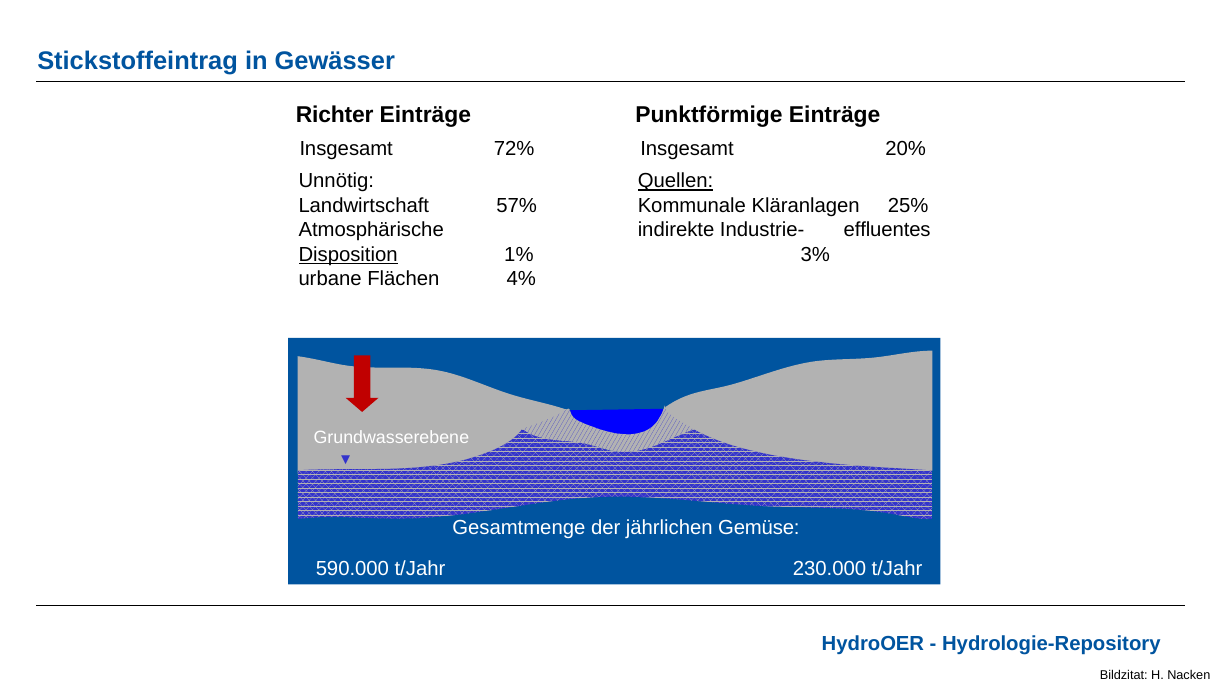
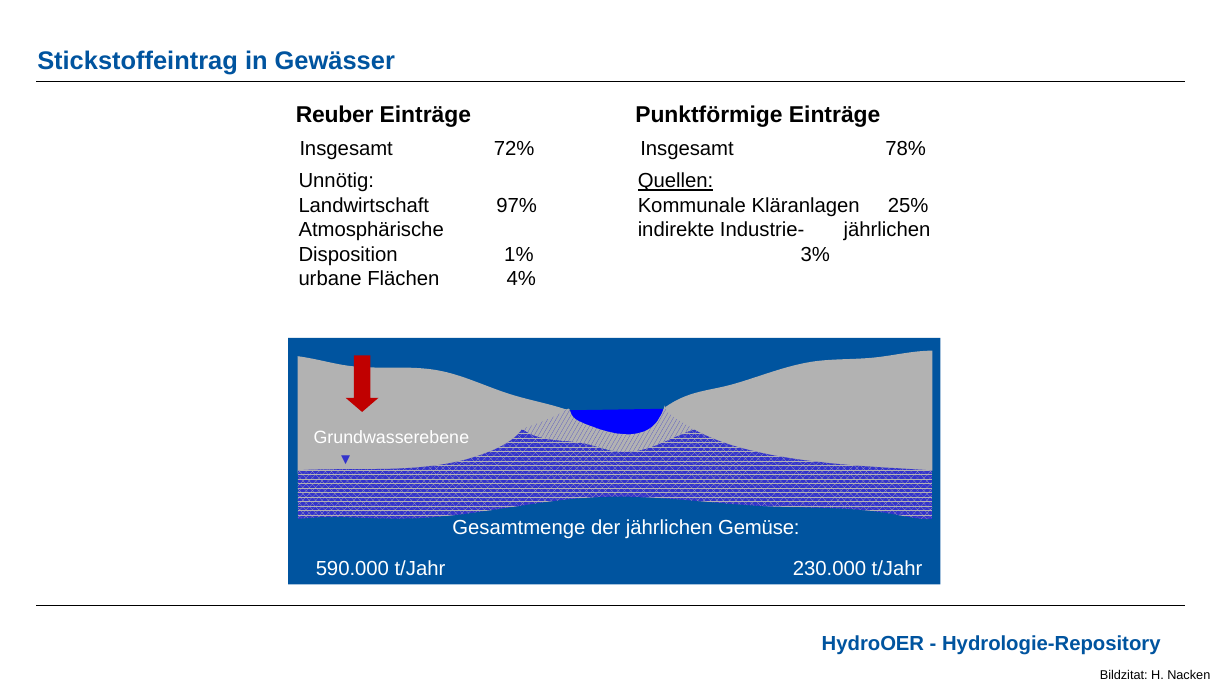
Richter: Richter -> Reuber (335, 115)
20%: 20% -> 78% (906, 149)
57%: 57% -> 97% (517, 206)
Industrie- effluentes: effluentes -> jährlichen (887, 230)
Disposition underline: present -> none (348, 254)
